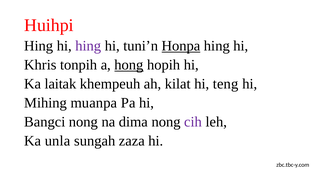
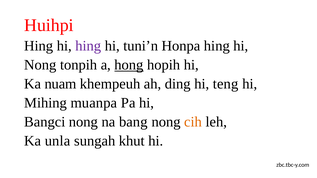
Honpa underline: present -> none (181, 46)
Khris: Khris -> Nong (40, 65)
laitak: laitak -> nuam (61, 84)
kilat: kilat -> ding (178, 84)
dima: dima -> bang (133, 122)
cih colour: purple -> orange (193, 122)
zaza: zaza -> khut (132, 141)
